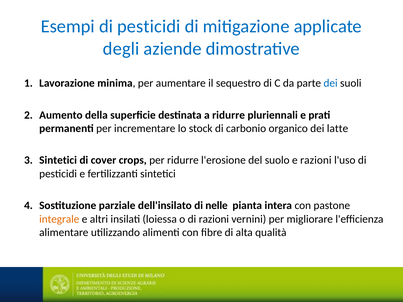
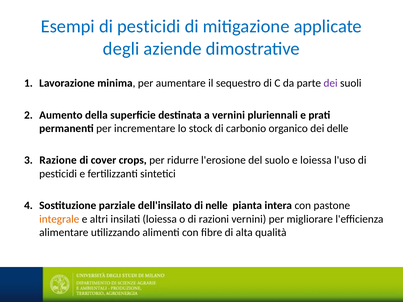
dei colour: blue -> purple (331, 83)
a ridurre: ridurre -> vernini (229, 115)
latte: latte -> delle (338, 129)
Sintetici: Sintetici -> Razione (58, 160)
e razioni: razioni -> loiessa (316, 160)
